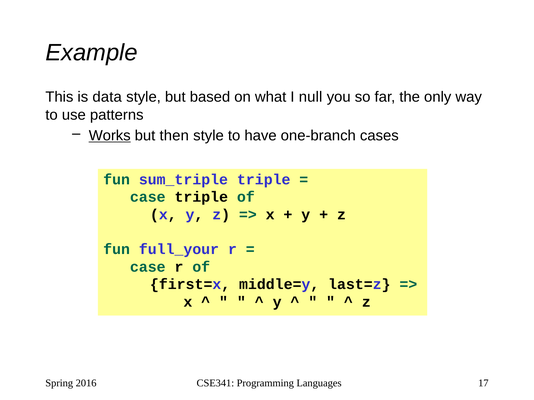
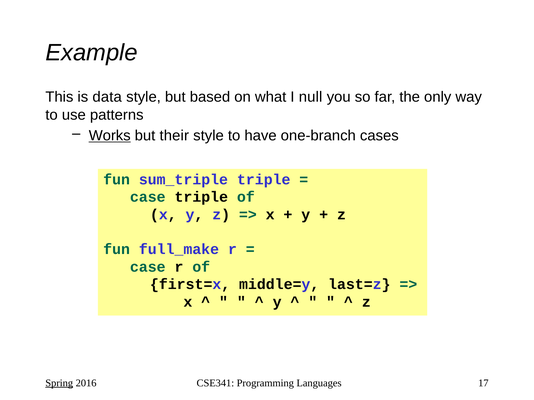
then: then -> their (174, 136)
full_your: full_your -> full_make (179, 250)
Spring underline: none -> present (59, 383)
